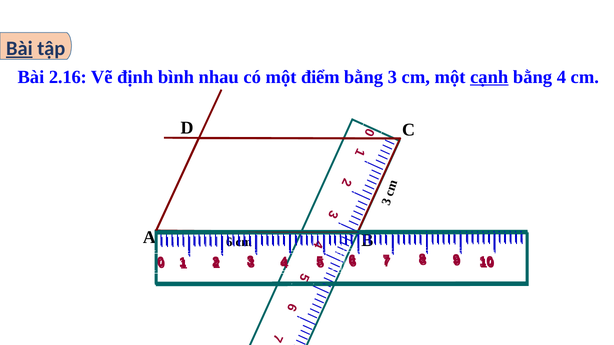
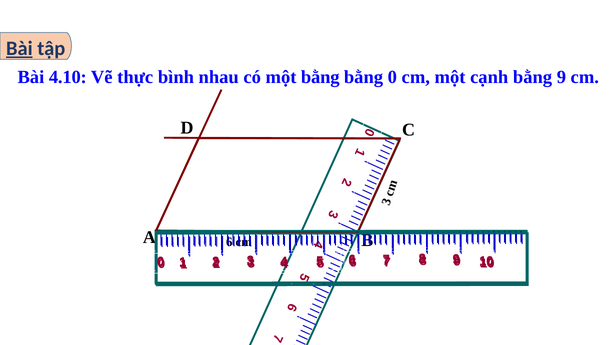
2.16: 2.16 -> 4.10 (68, 77)
định: định -> thực (135, 77)
một điểm: điểm -> bằng (320, 77)
bằng 3: 3 -> 0 (392, 77)
cạnh underline: present -> none (489, 77)
bằng 4: 4 -> 9 (561, 77)
